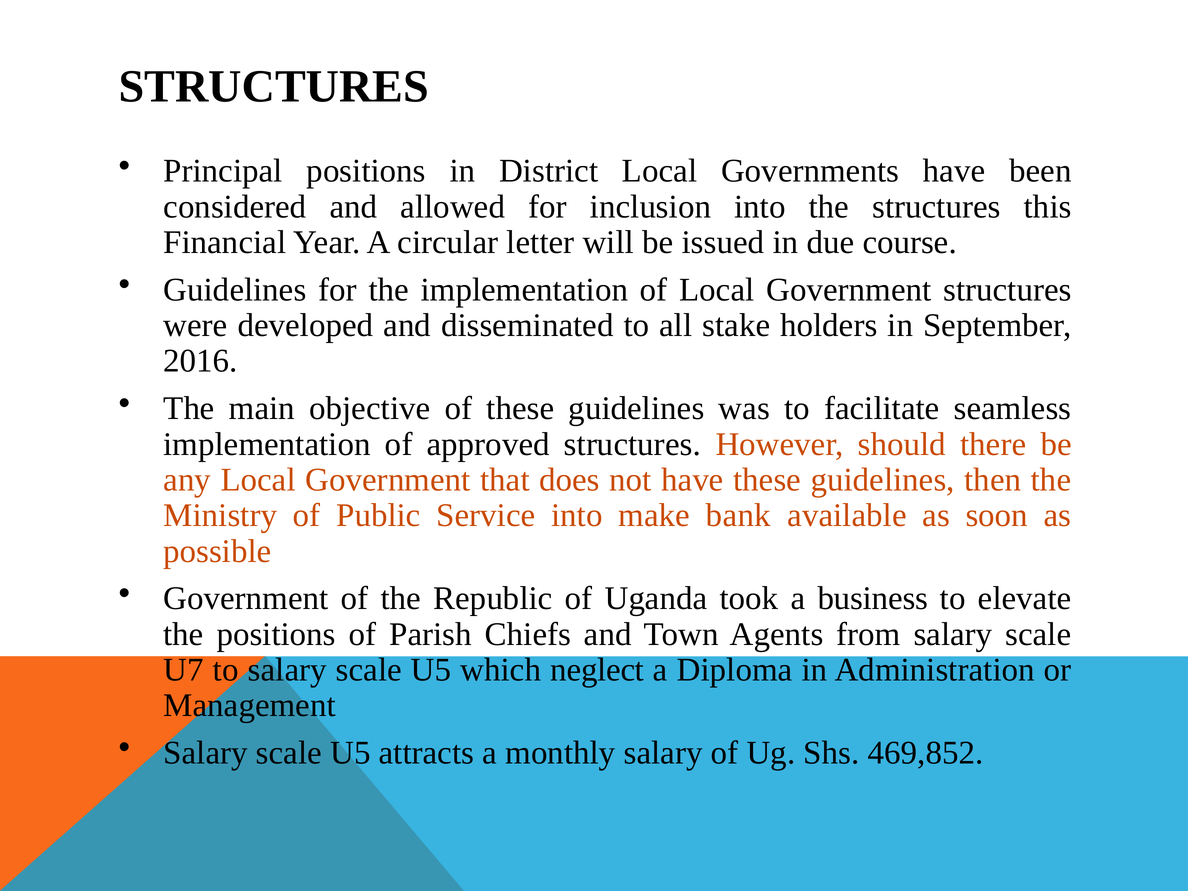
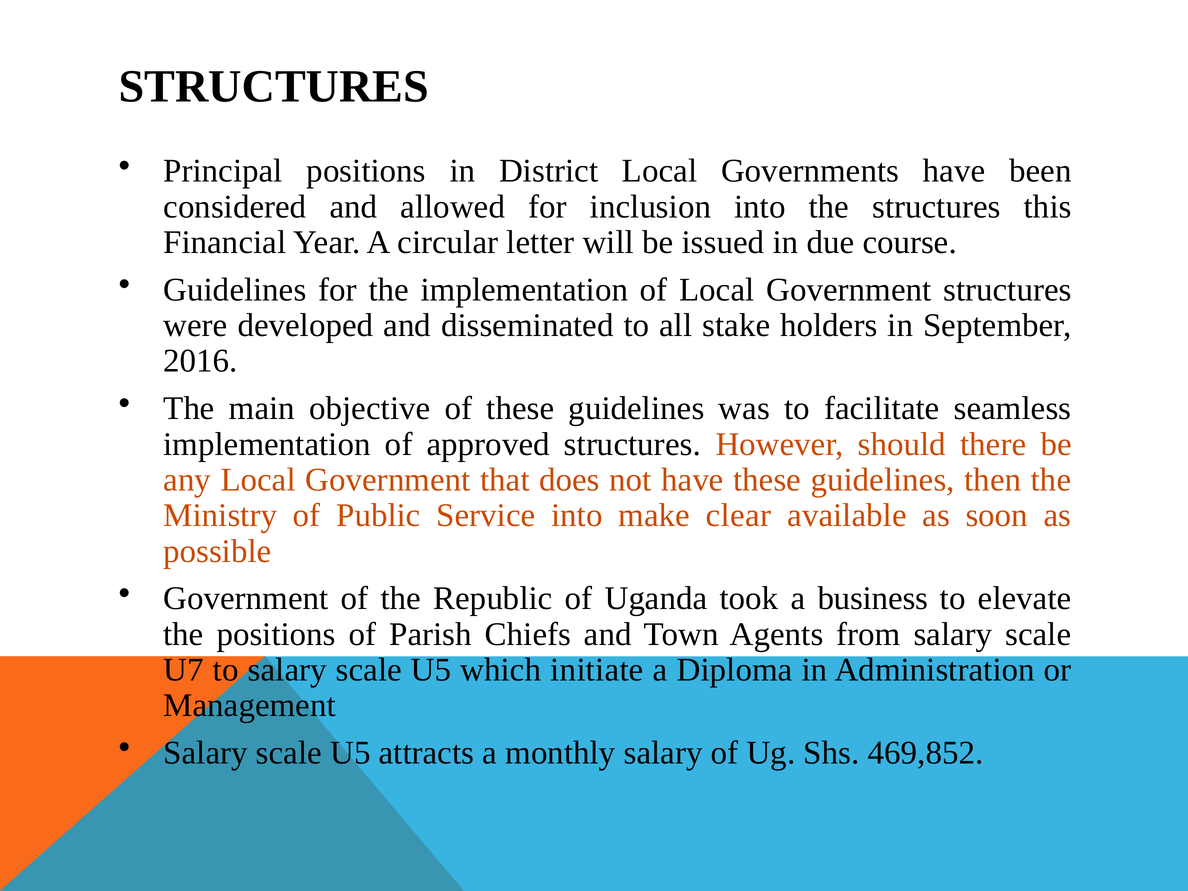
bank: bank -> clear (738, 515)
neglect: neglect -> initiate (597, 670)
